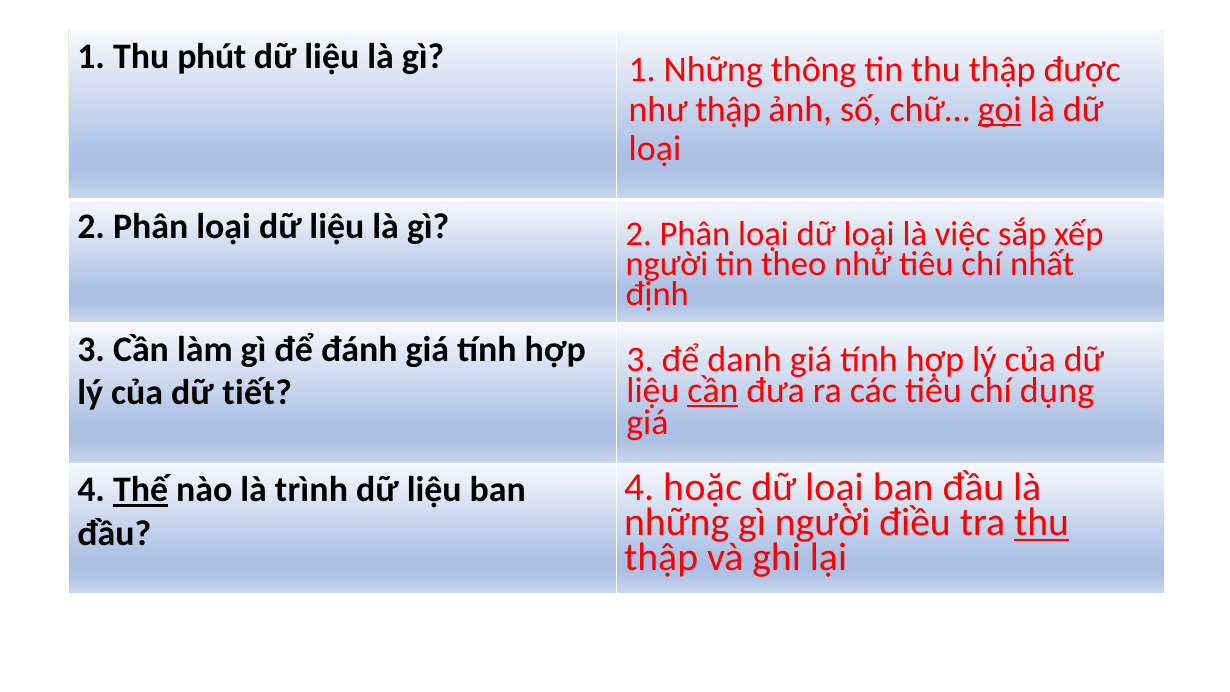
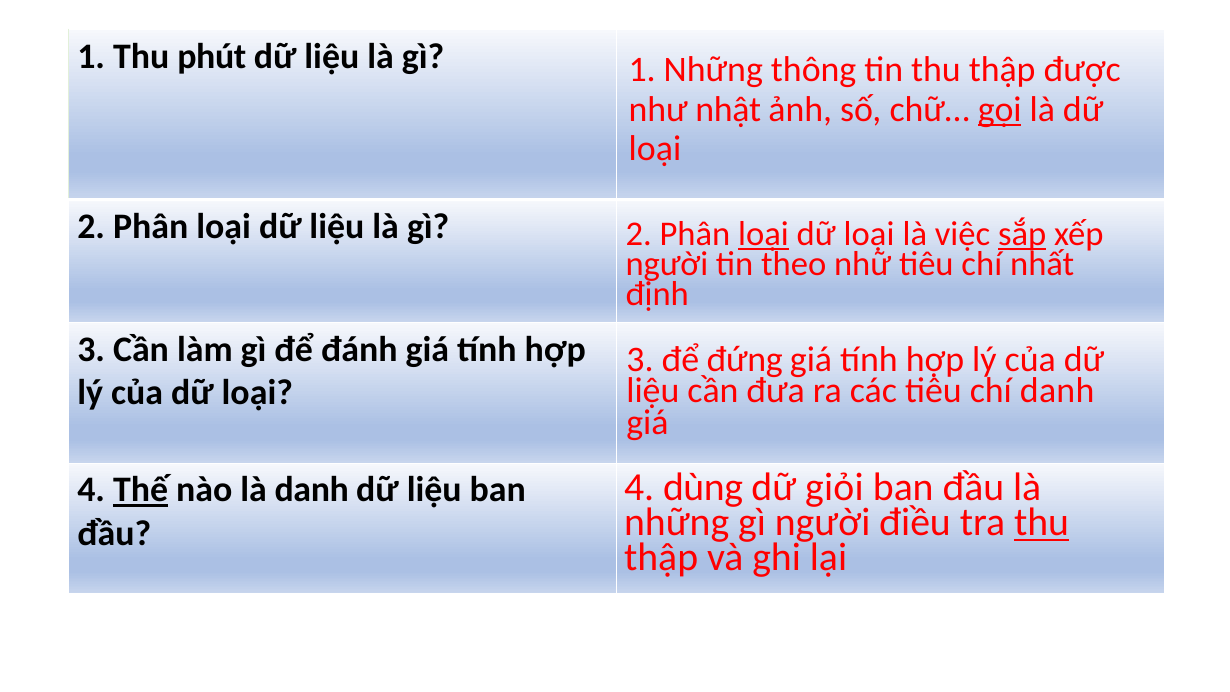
như thập: thập -> nhật (728, 110)
loại underline: none -> present (764, 234)
sắp underline: none -> present (1022, 234)
danh: danh -> đứng (745, 359)
cần underline: present -> none (713, 391)
chí dụng: dụng -> danh (1057, 391)
của dữ tiết: tiết -> loại (257, 393)
hoặc: hoặc -> dùng (703, 488)
loại: loại -> giỏi (834, 488)
là trình: trình -> danh (312, 490)
